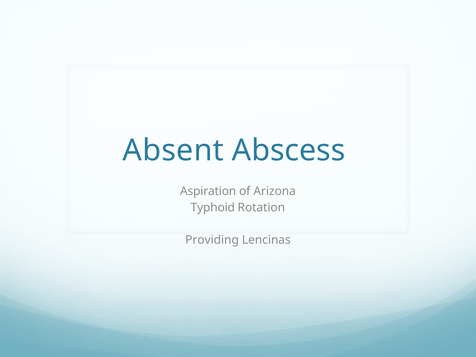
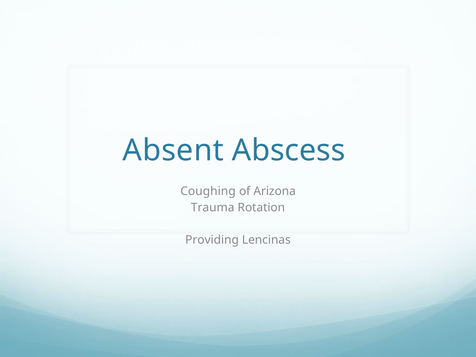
Aspiration: Aspiration -> Coughing (208, 191)
Typhoid: Typhoid -> Trauma (213, 207)
